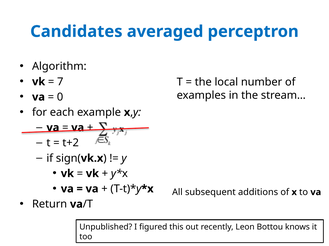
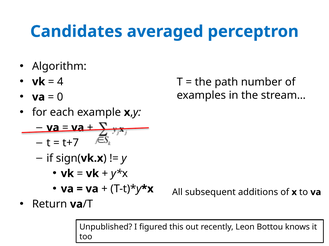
7: 7 -> 4 (60, 82)
local: local -> path (226, 82)
t+2: t+2 -> t+7 (71, 143)
